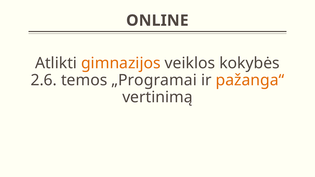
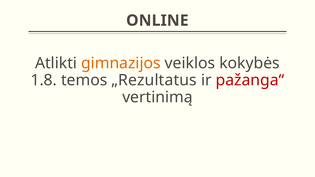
2.6: 2.6 -> 1.8 (44, 80)
„Programai: „Programai -> „Rezultatus (154, 80)
pažanga“ colour: orange -> red (250, 80)
